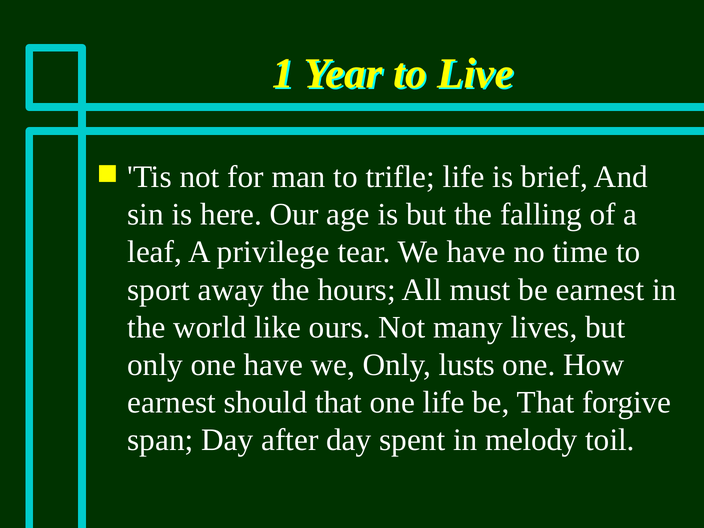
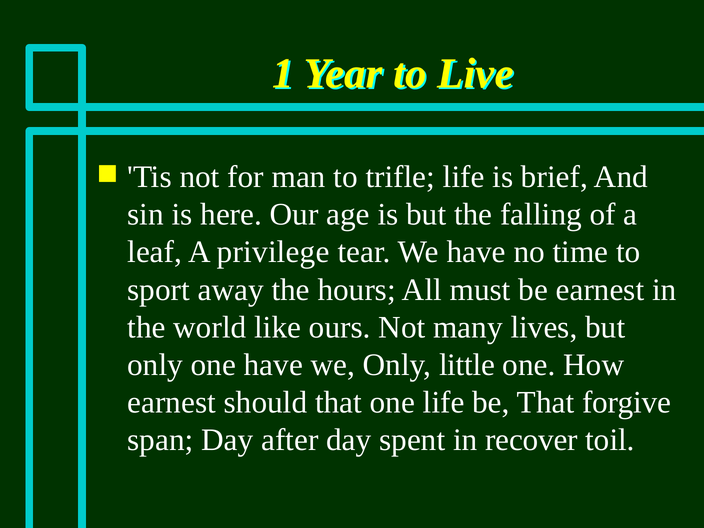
lusts: lusts -> little (467, 365)
melody: melody -> recover (531, 440)
